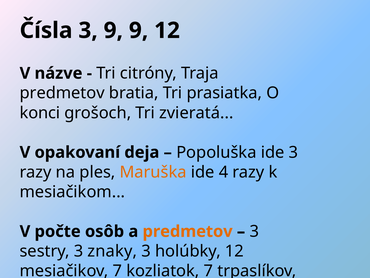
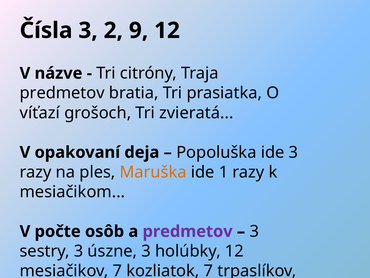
3 9: 9 -> 2 (113, 30)
konci: konci -> víťazí (40, 113)
4: 4 -> 1 (223, 172)
predmetov colour: orange -> purple (188, 231)
znaky: znaky -> úszne (112, 251)
